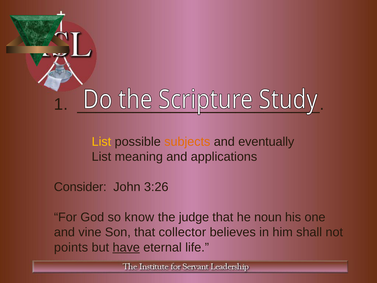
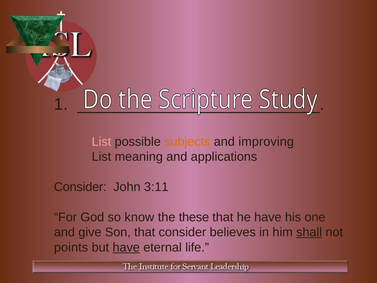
List colour: yellow -> pink (101, 142)
eventually: eventually -> improving (266, 142)
3:26: 3:26 -> 3:11 (156, 187)
judge: judge -> these (194, 217)
he noun: noun -> have (268, 217)
vine: vine -> give (90, 232)
that collector: collector -> consider (182, 232)
shall underline: none -> present (309, 232)
